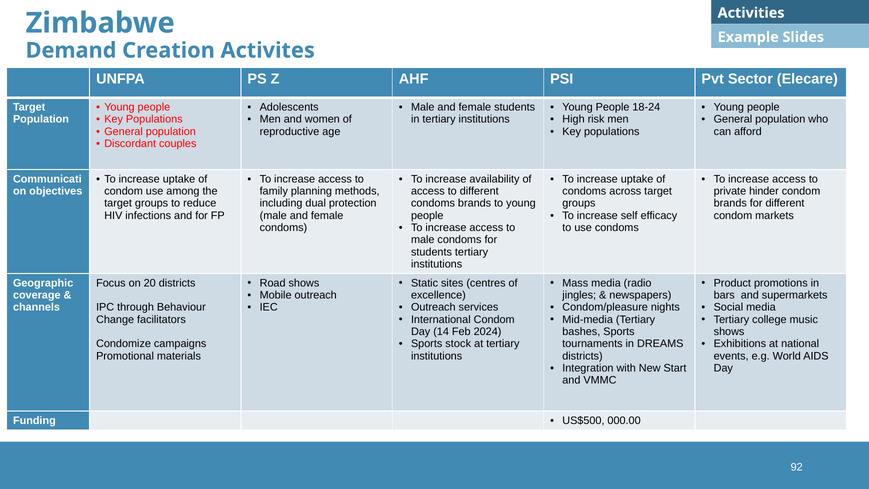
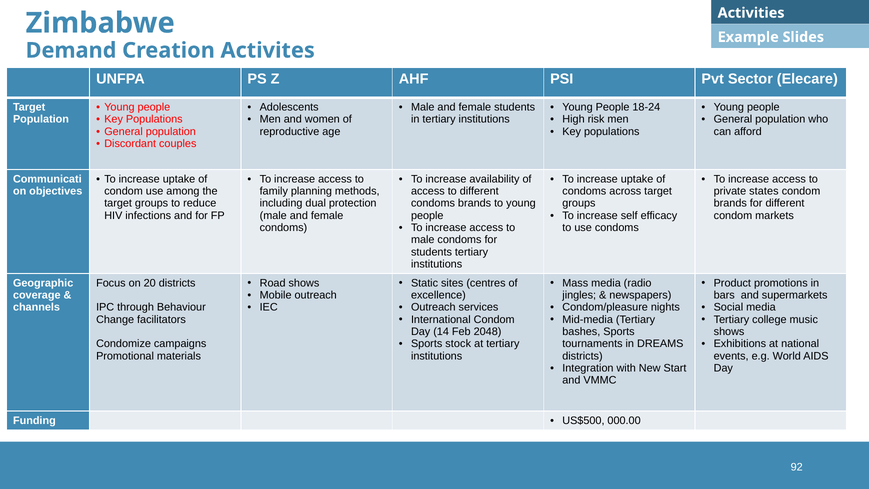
hinder: hinder -> states (764, 191)
2024: 2024 -> 2048 (488, 332)
